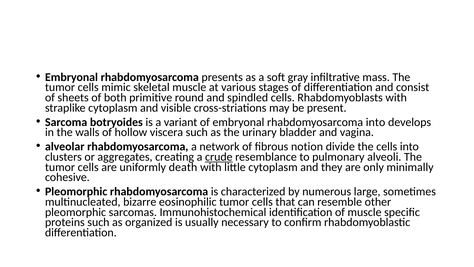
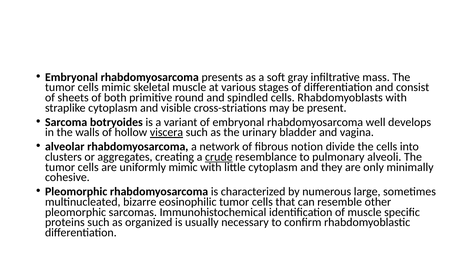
rhabdomyosarcoma into: into -> well (376, 122)
viscera underline: none -> present (166, 132)
uniformly death: death -> mimic (183, 167)
